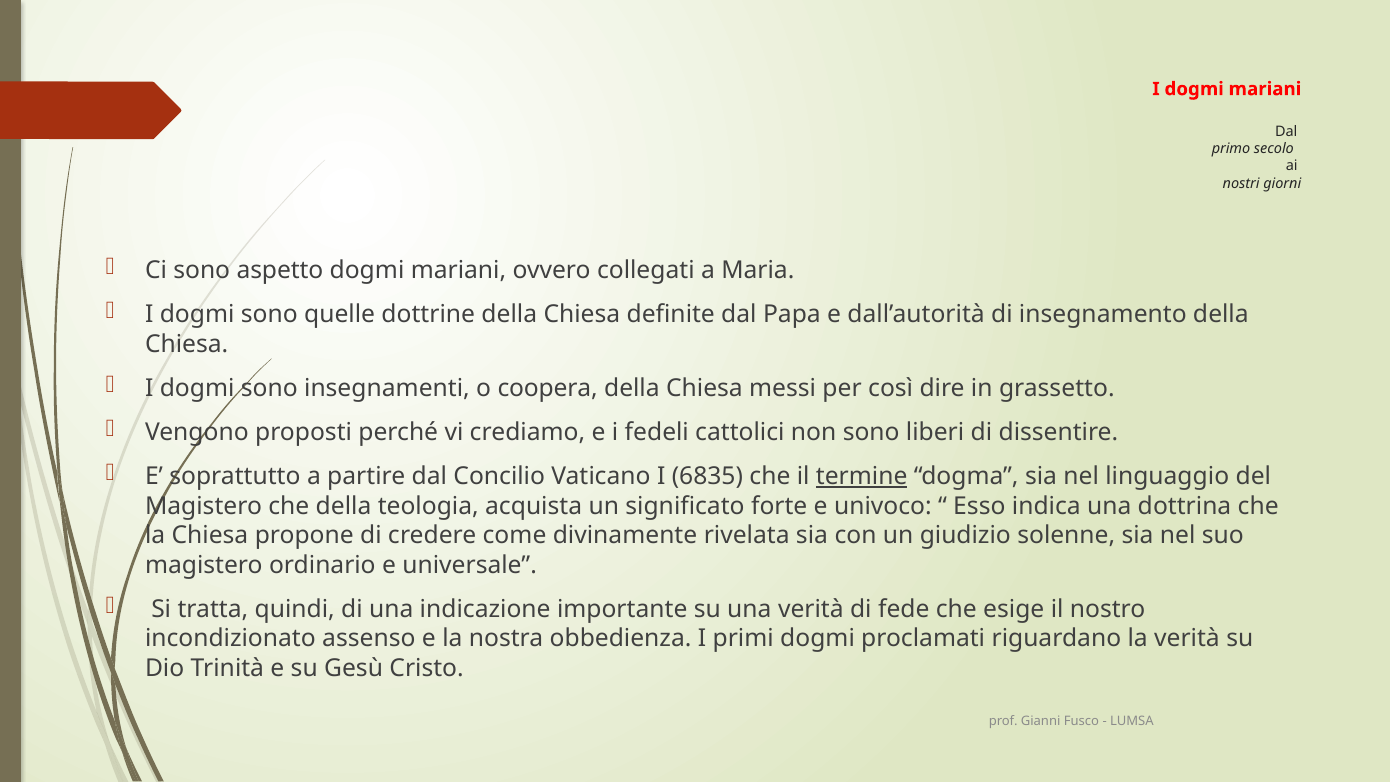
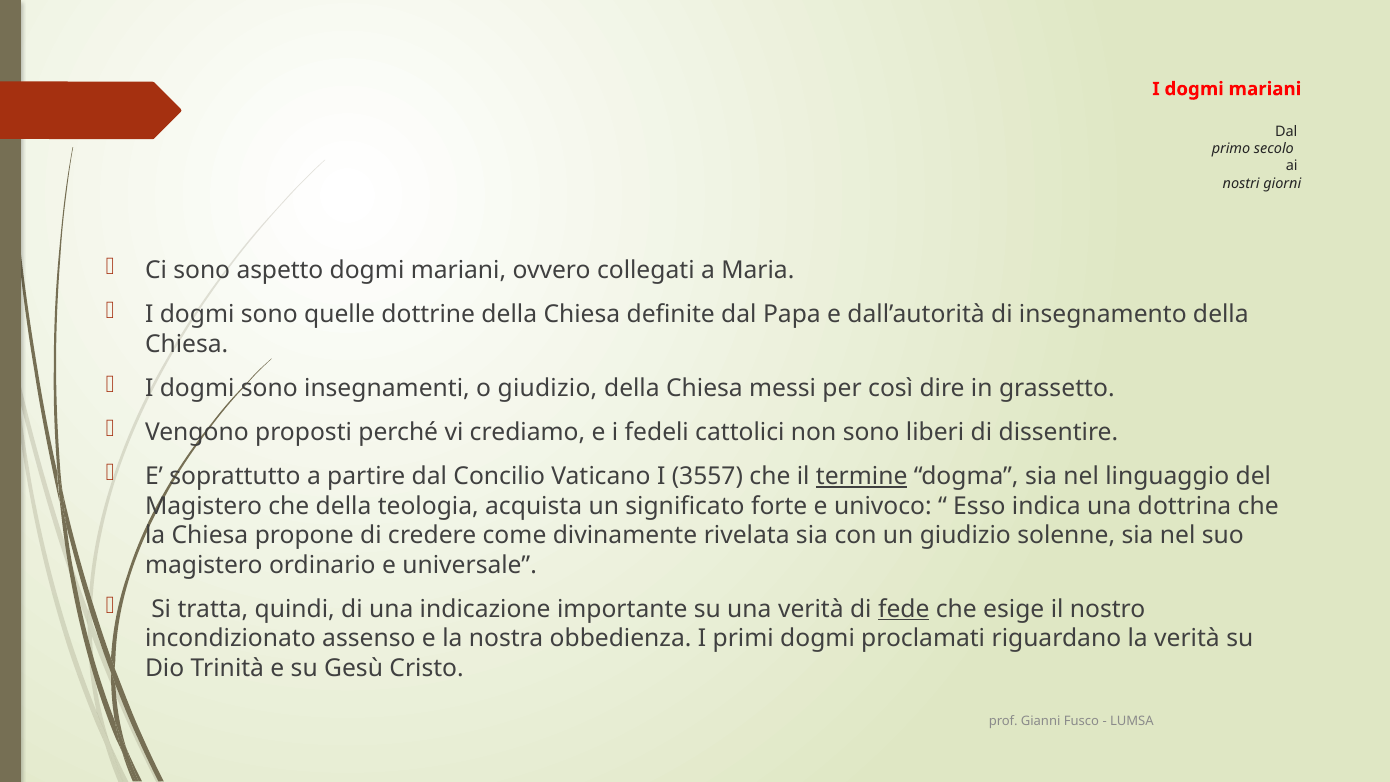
o coopera: coopera -> giudizio (547, 388)
6835: 6835 -> 3557 (707, 476)
fede underline: none -> present (904, 609)
